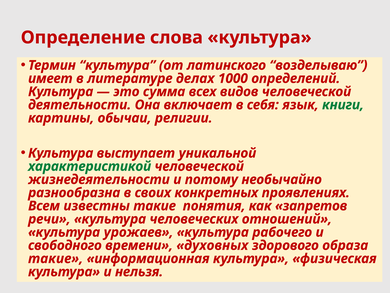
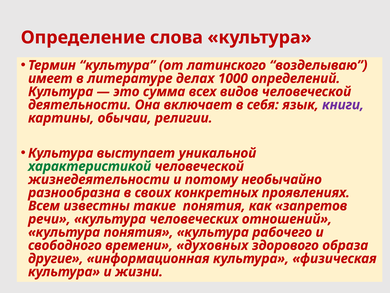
книги colour: green -> purple (343, 105)
культура урожаев: урожаев -> понятия (138, 232)
такие: такие -> другие (56, 258)
нельзя: нельзя -> жизни (139, 271)
